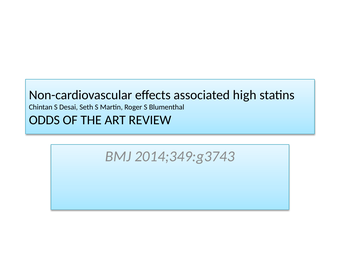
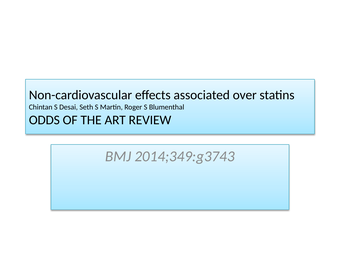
high: high -> over (245, 95)
